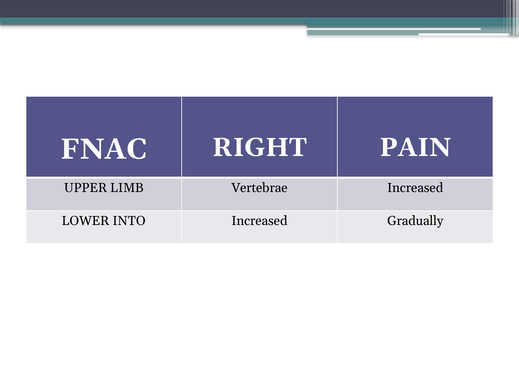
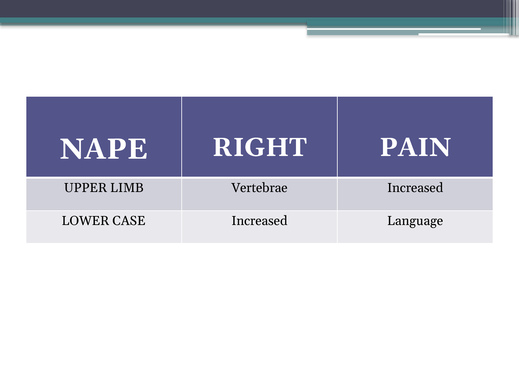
FNAC: FNAC -> NAPE (104, 149)
INTO: INTO -> CASE (129, 221)
Gradually: Gradually -> Language (415, 221)
